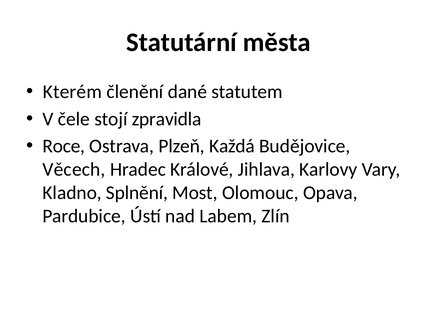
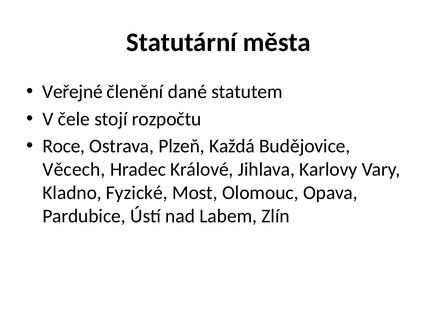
Kterém: Kterém -> Veřejné (72, 92)
zpravidla: zpravidla -> rozpočtu (167, 119)
Splnění: Splnění -> Fyzické (137, 193)
